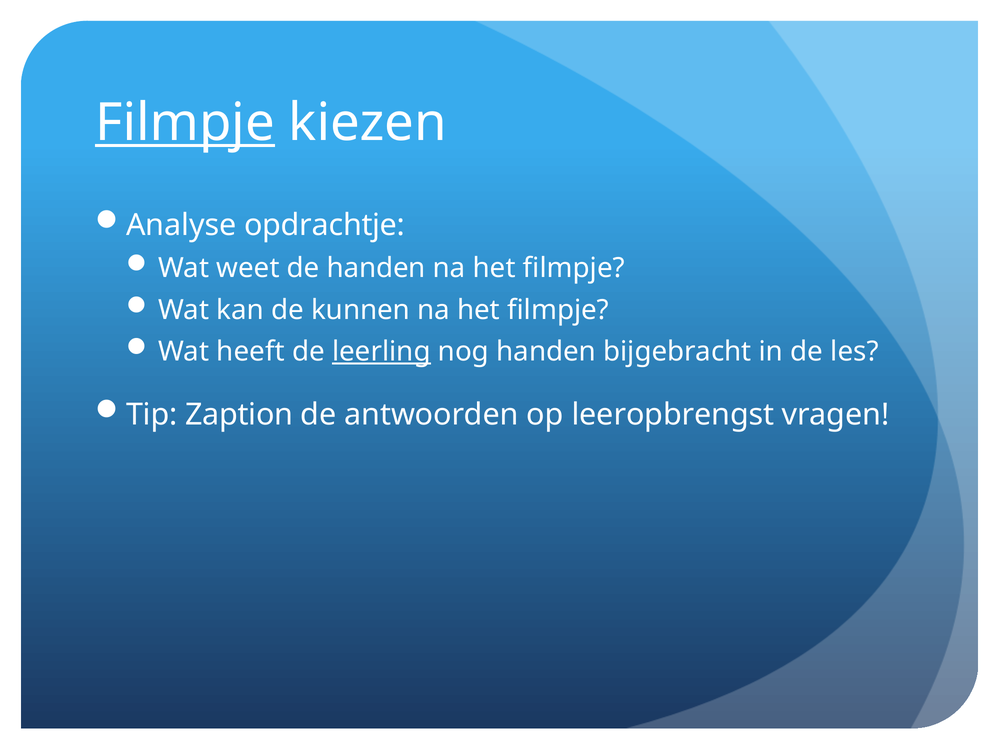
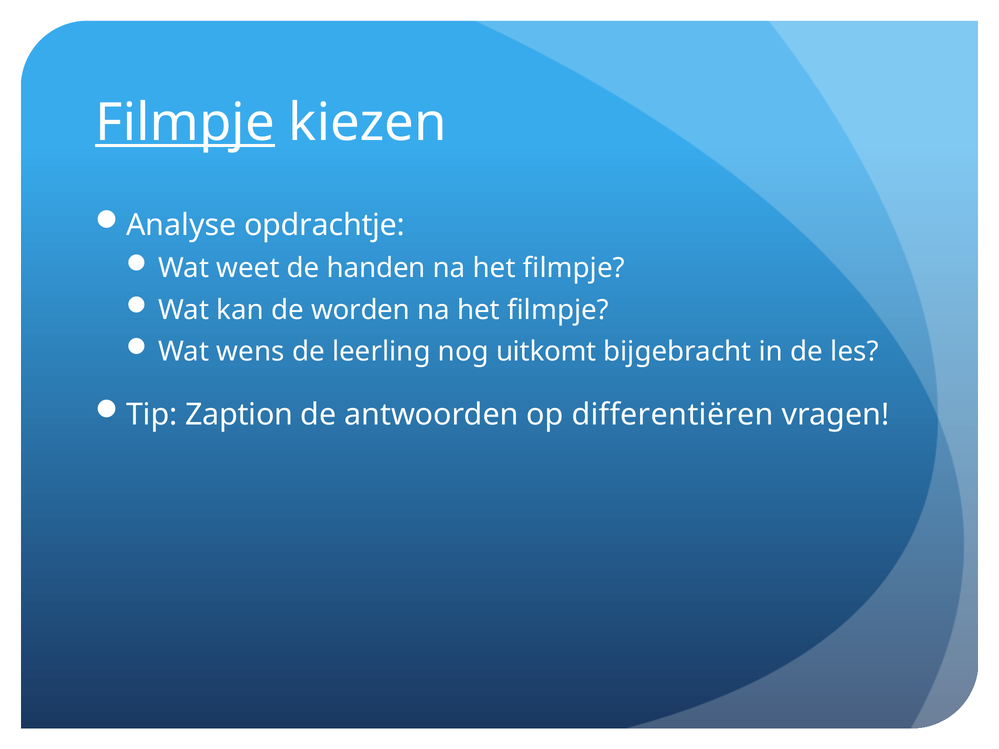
kunnen: kunnen -> worden (361, 310)
heeft: heeft -> wens (251, 352)
leerling underline: present -> none (381, 352)
nog handen: handen -> uitkomt (546, 352)
leeropbrengst: leeropbrengst -> differentiëren (673, 415)
